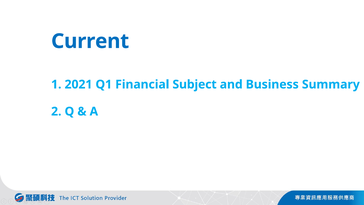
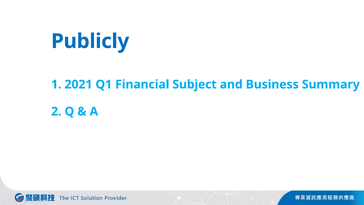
Current: Current -> Publicly (90, 41)
